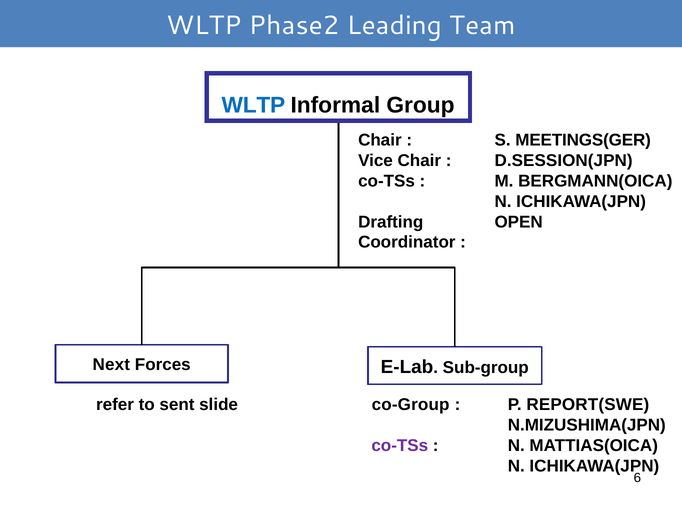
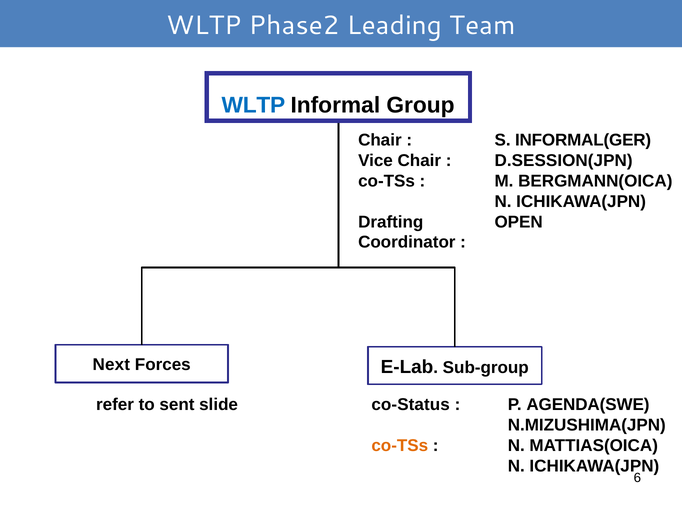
MEETINGS(GER: MEETINGS(GER -> INFORMAL(GER (583, 140)
co-Group: co-Group -> co-Status (411, 405)
REPORT(SWE: REPORT(SWE -> AGENDA(SWE (588, 405)
co-TSs colour: purple -> orange (400, 446)
